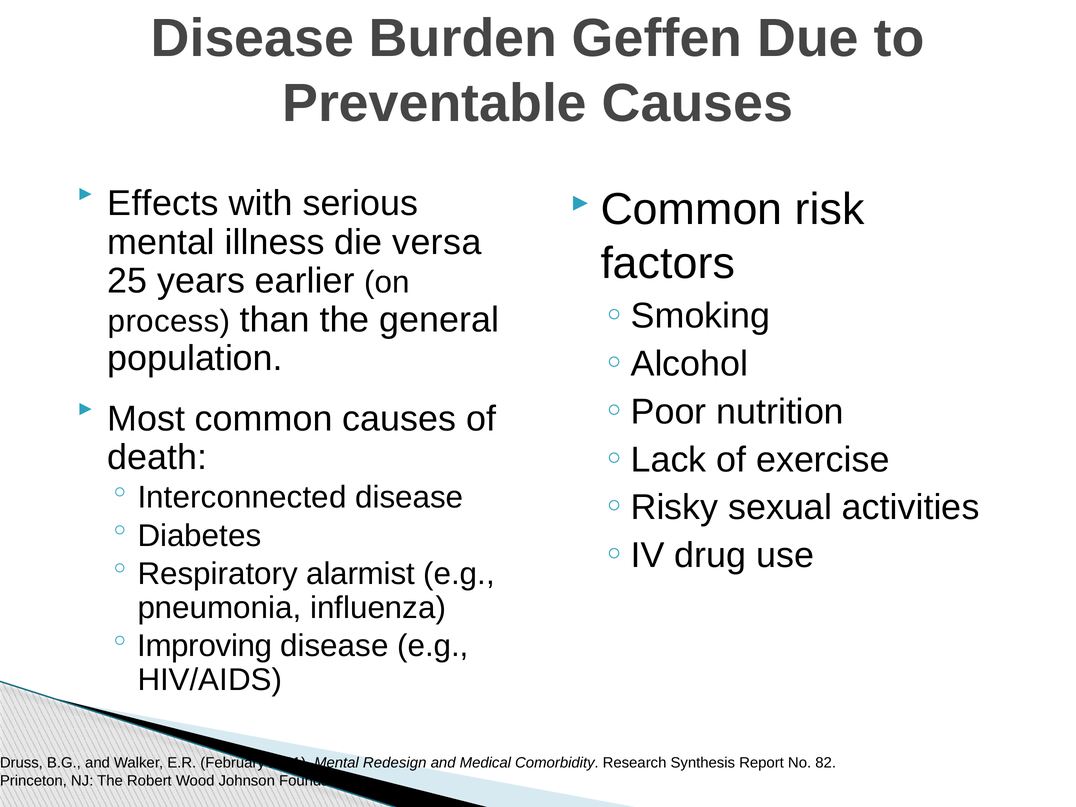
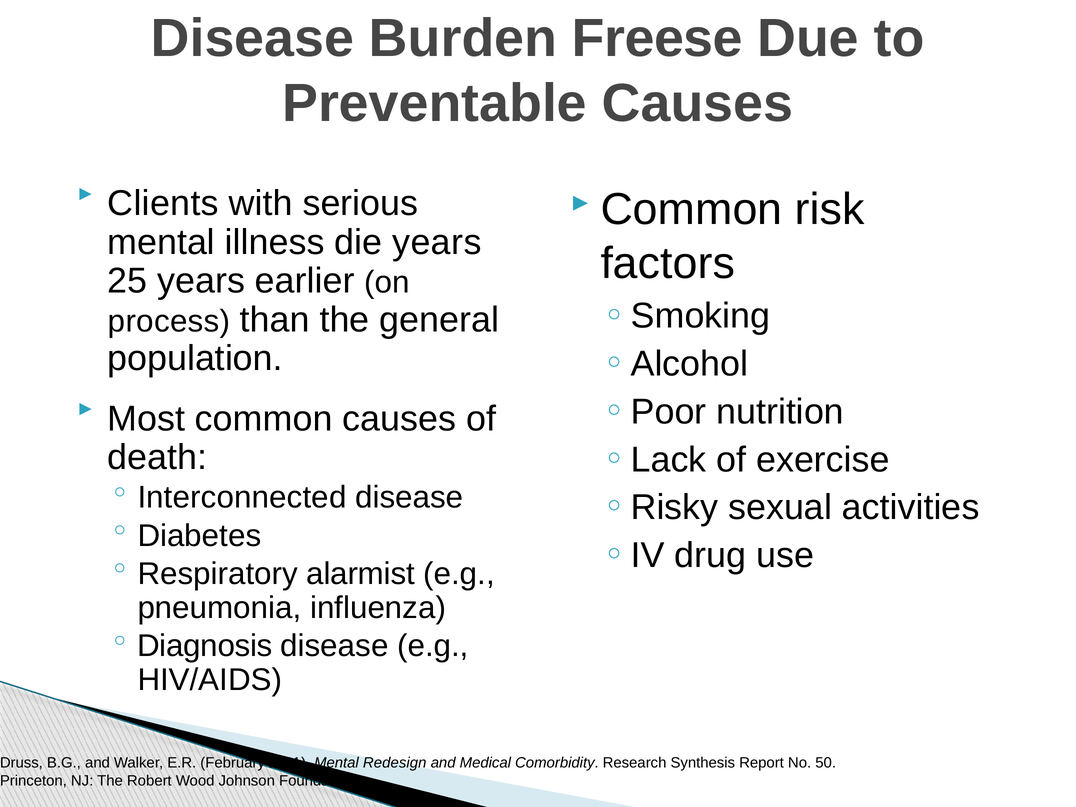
Geffen: Geffen -> Freese (657, 39)
Effects: Effects -> Clients (163, 204)
die versa: versa -> years (437, 242)
Improving: Improving -> Diagnosis (205, 646)
82: 82 -> 50 (826, 763)
